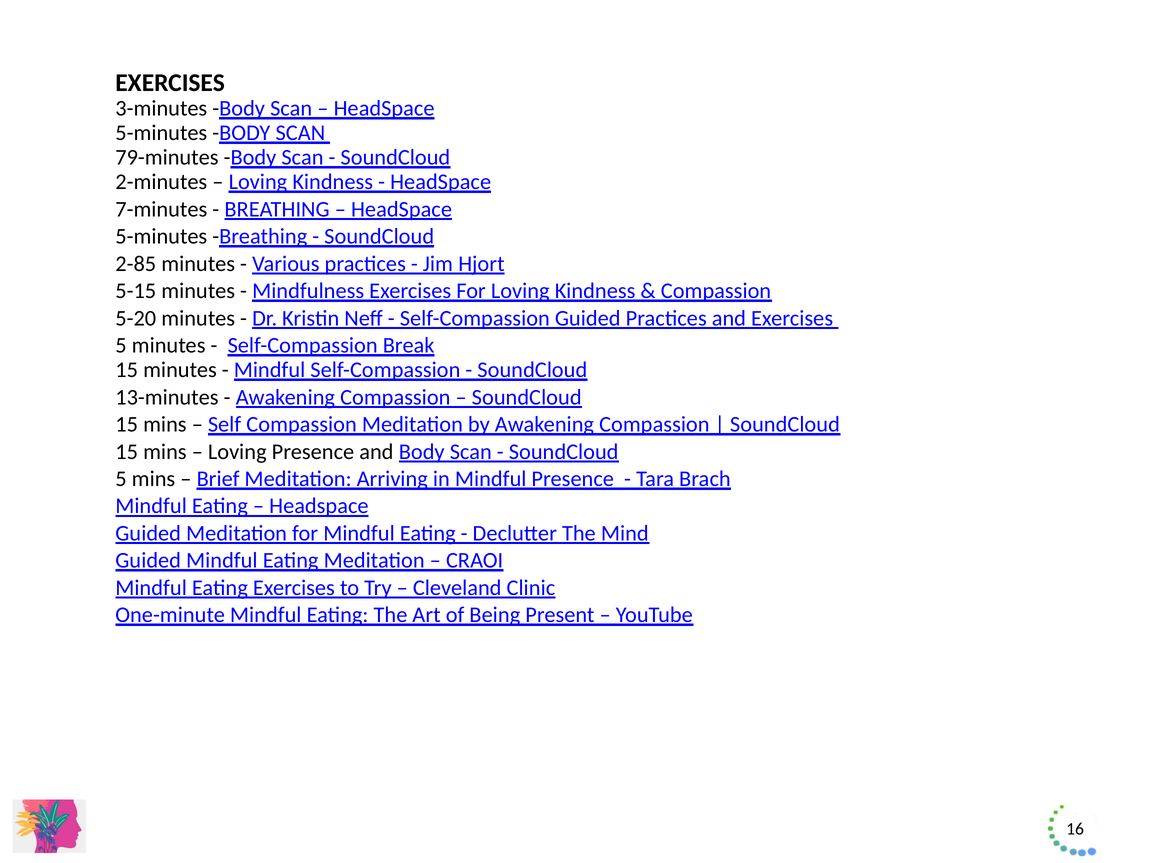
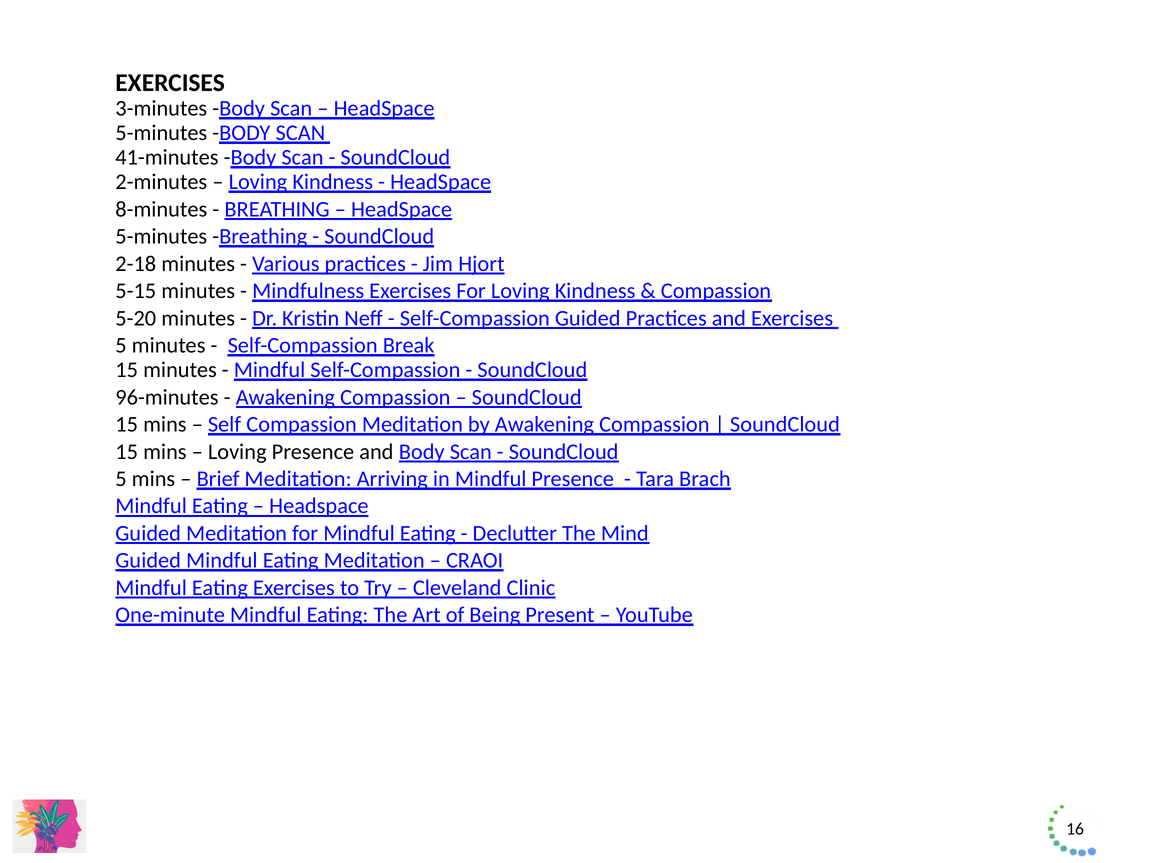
79-minutes: 79-minutes -> 41-minutes (167, 157)
7-minutes: 7-minutes -> 8-minutes (161, 209)
2-85: 2-85 -> 2-18 (136, 264)
13-minutes: 13-minutes -> 96-minutes (167, 397)
